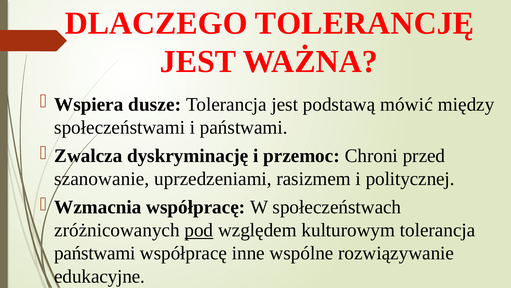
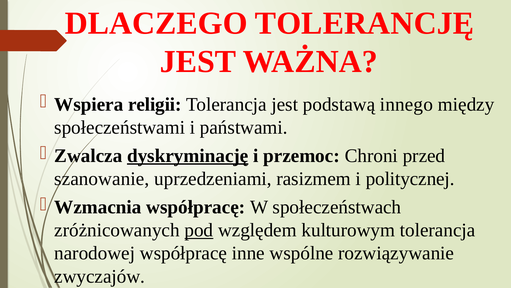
dusze: dusze -> religii (155, 104)
mówić: mówić -> innego (406, 104)
dyskryminację underline: none -> present (188, 156)
państwami: państwami -> narodowej (95, 253)
edukacyjne: edukacyjne -> zwyczajów (100, 276)
